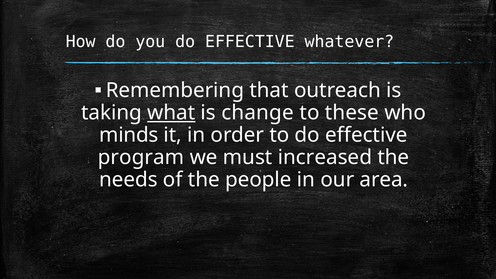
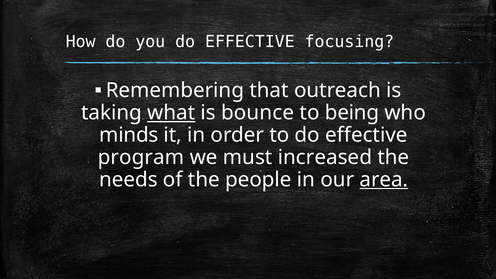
whatever: whatever -> focusing (349, 42)
change: change -> bounce (258, 113)
these: these -> being (352, 113)
area underline: none -> present (384, 180)
